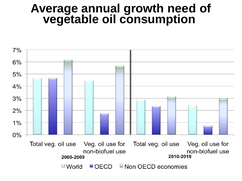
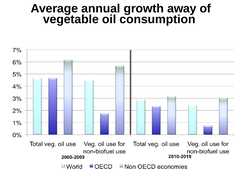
need: need -> away (182, 9)
